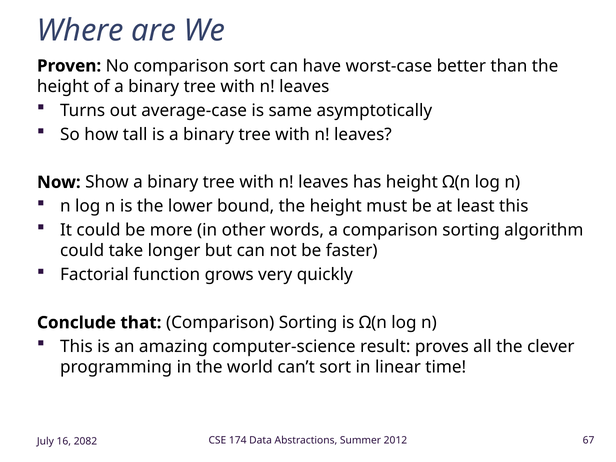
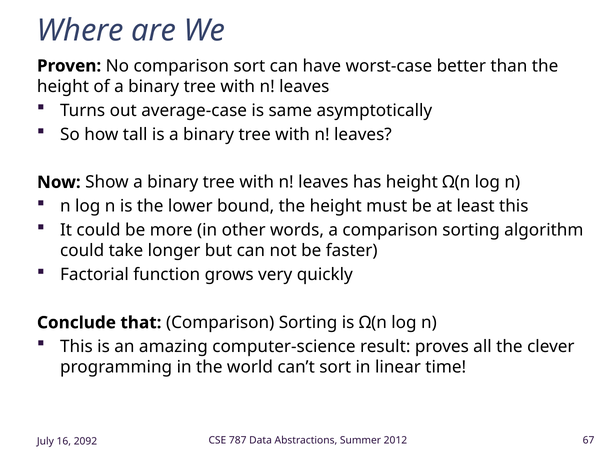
174: 174 -> 787 (238, 440)
2082: 2082 -> 2092 (85, 441)
